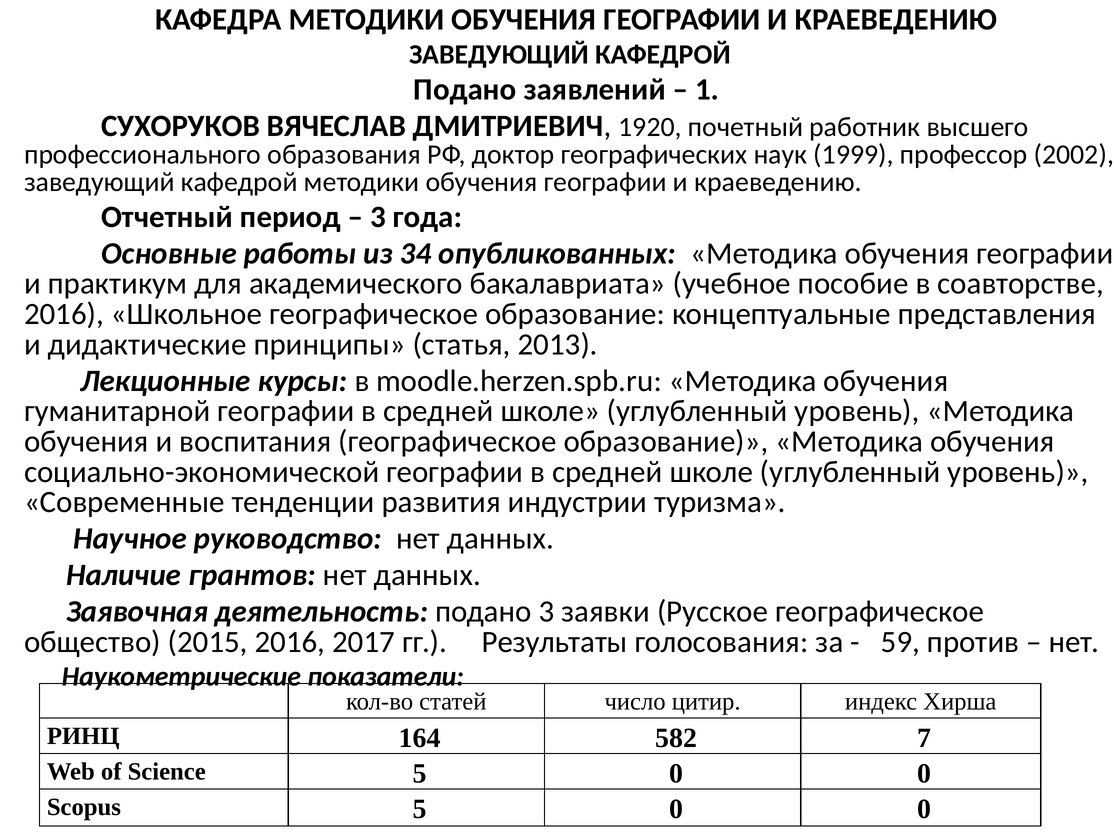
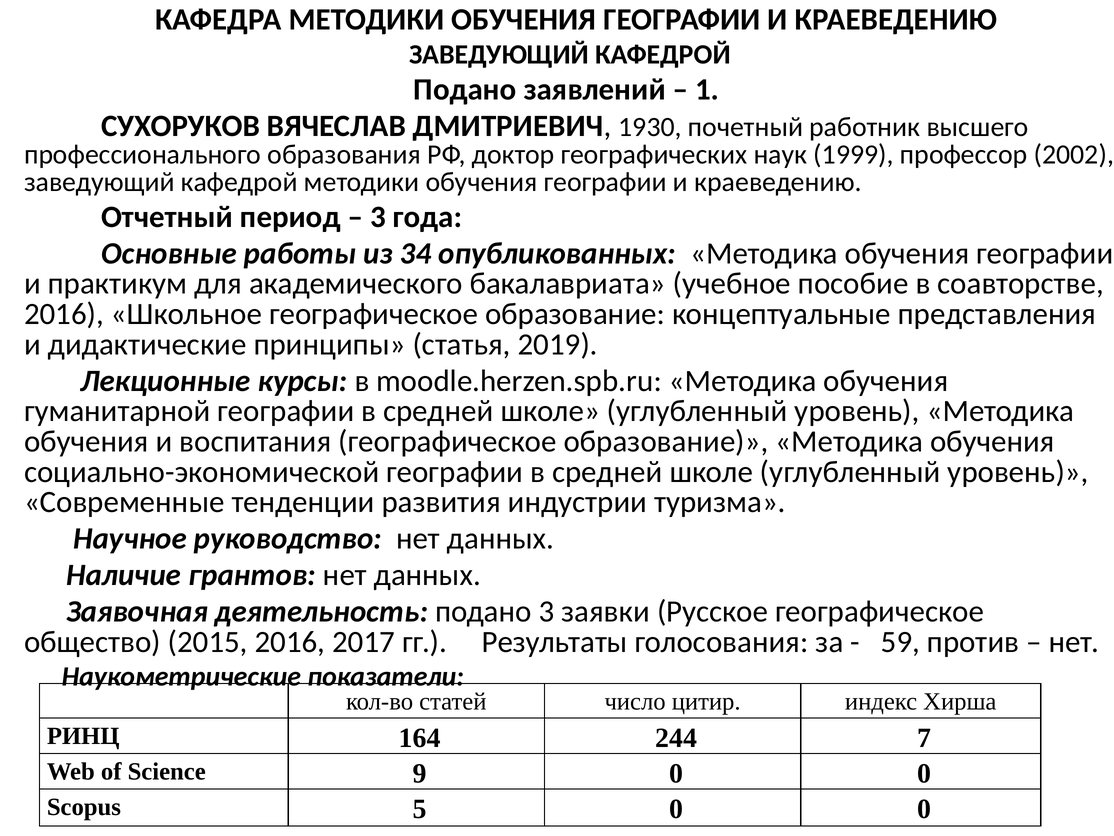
1920: 1920 -> 1930 (650, 127)
2013: 2013 -> 2019 (558, 344)
582: 582 -> 244 (676, 738)
Science 5: 5 -> 9 (420, 773)
